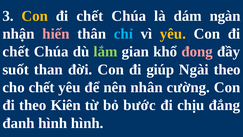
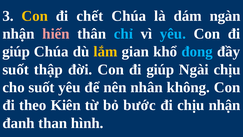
yêu colour: yellow -> light blue (173, 34)
chết: chết -> giúp (16, 52)
lắm colour: light green -> yellow (106, 52)
đong colour: pink -> light blue (197, 52)
than: than -> thập (48, 69)
Ngài theo: theo -> chịu (227, 69)
cho chết: chết -> suốt (42, 87)
cường: cường -> không (188, 87)
chịu đắng: đắng -> nhận (224, 105)
đanh hình: hình -> than (53, 123)
